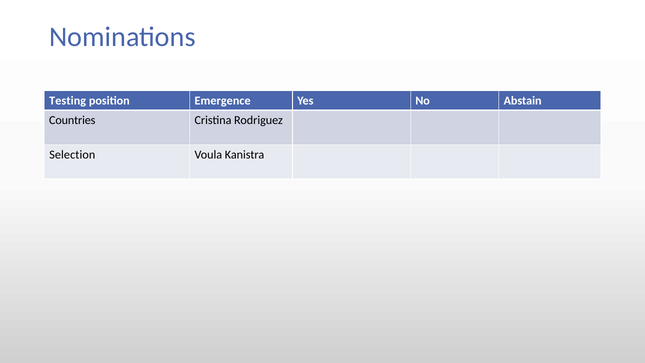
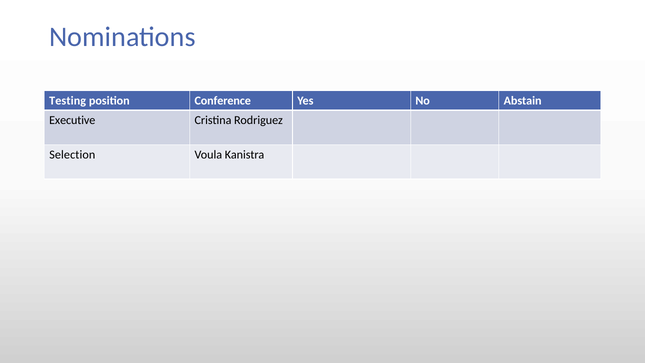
Emergence: Emergence -> Conference (223, 100)
Countries: Countries -> Executive (72, 120)
